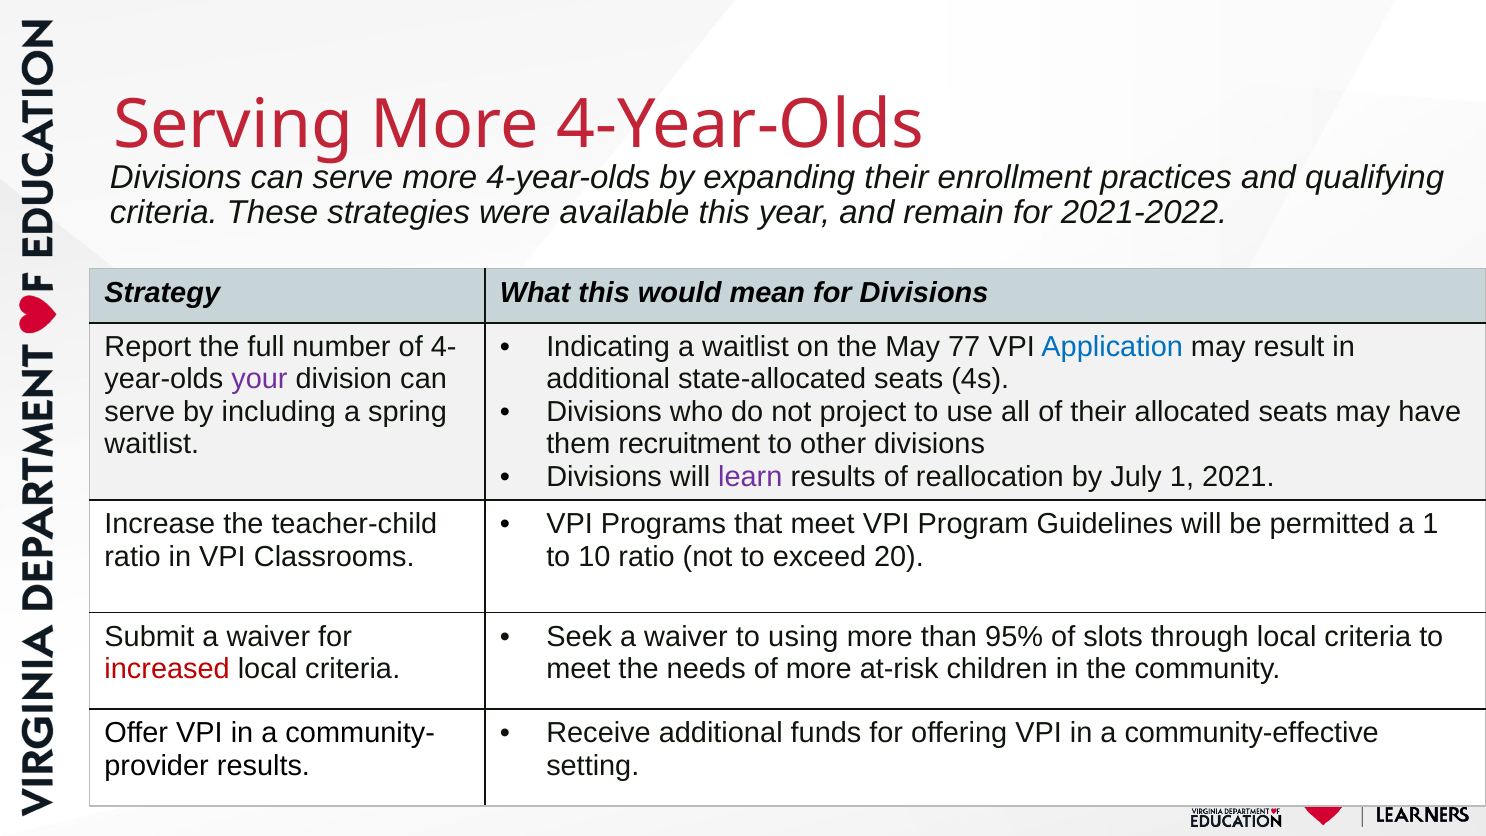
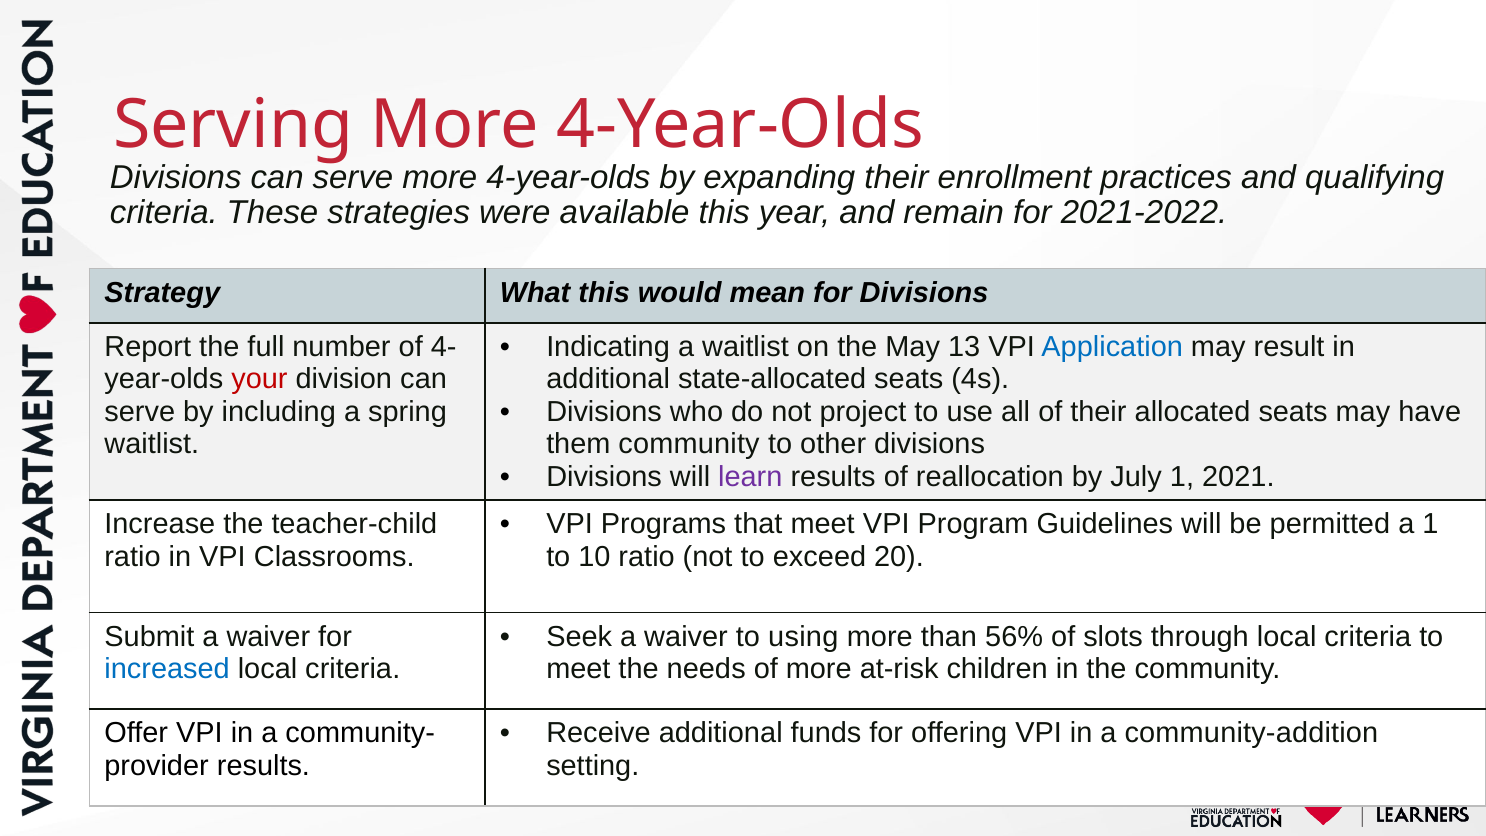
77: 77 -> 13 (964, 347)
your colour: purple -> red (259, 379)
them recruitment: recruitment -> community (689, 444)
95%: 95% -> 56% (1014, 637)
increased colour: red -> blue (167, 669)
community-effective: community-effective -> community-addition (1251, 733)
